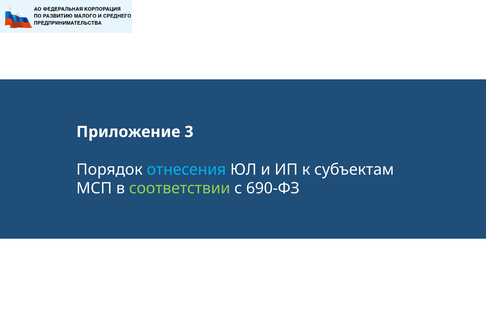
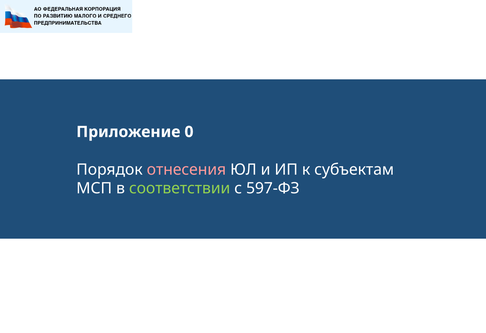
3: 3 -> 0 (189, 132)
отнесения colour: light blue -> pink (186, 170)
690-ФЗ: 690-ФЗ -> 597-ФЗ (273, 188)
